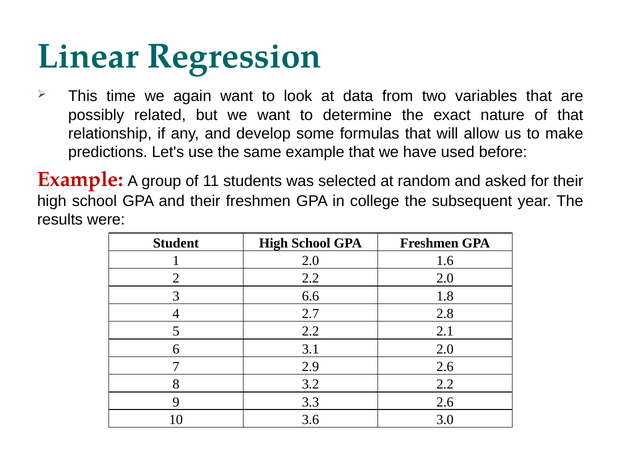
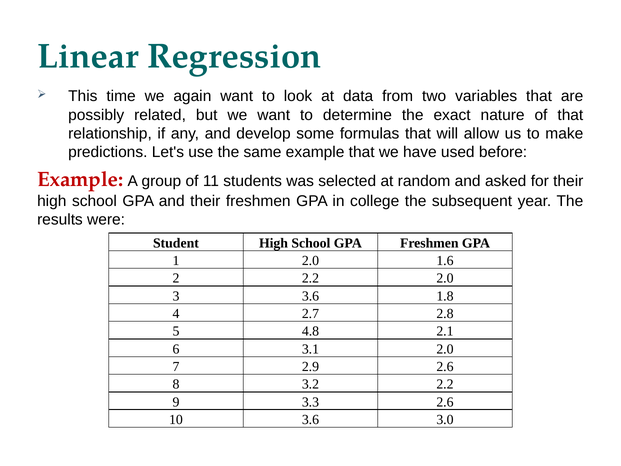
3 6.6: 6.6 -> 3.6 (310, 296)
5 2.2: 2.2 -> 4.8 (310, 331)
